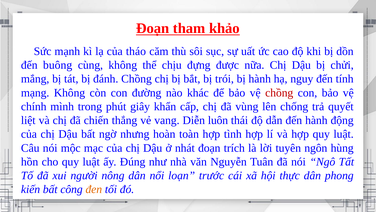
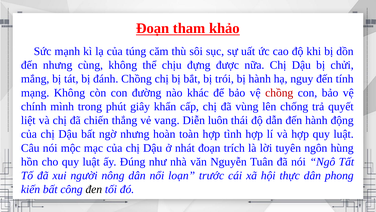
tháo: tháo -> túng (136, 51)
đến buông: buông -> nhưng (58, 65)
đen colour: orange -> black (94, 189)
